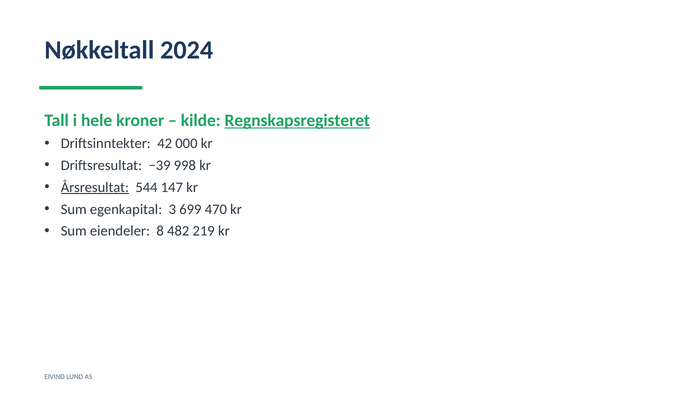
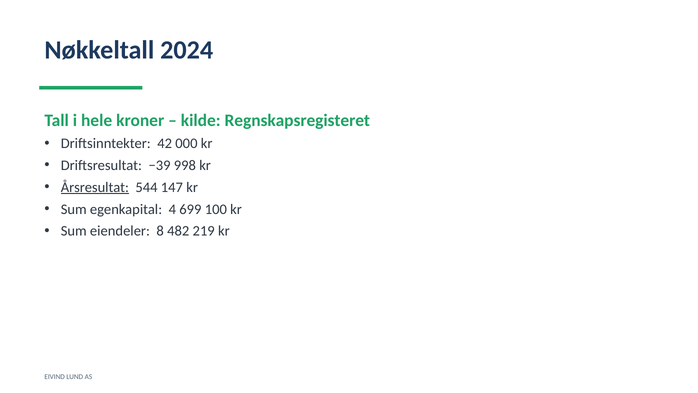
Regnskapsregisteret underline: present -> none (297, 120)
3: 3 -> 4 (172, 209)
470: 470 -> 100 (216, 209)
